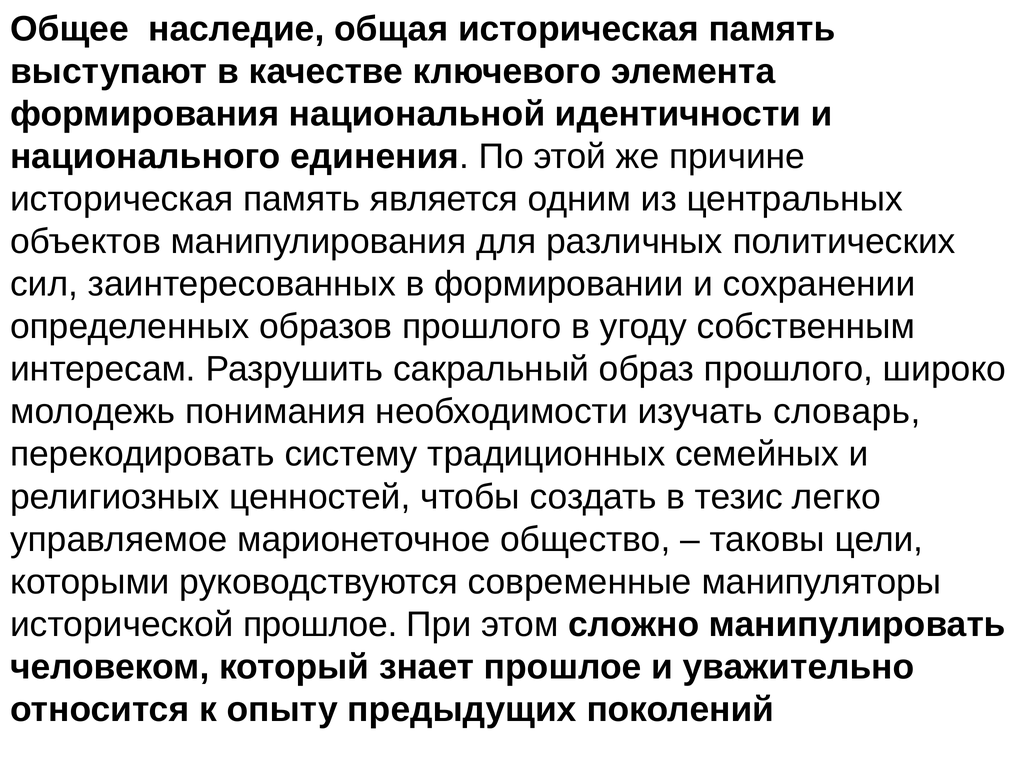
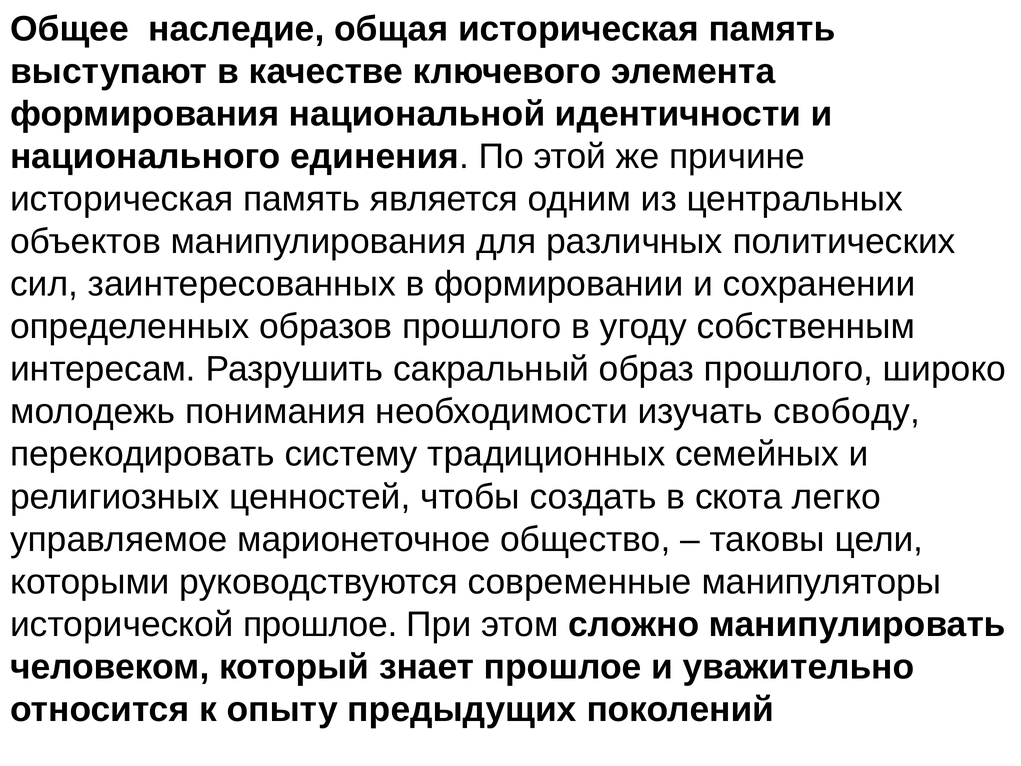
словарь: словарь -> свободу (847, 412)
тезис: тезис -> скота (739, 497)
